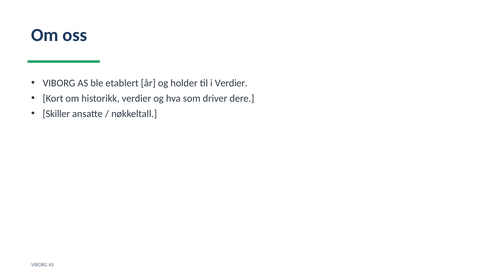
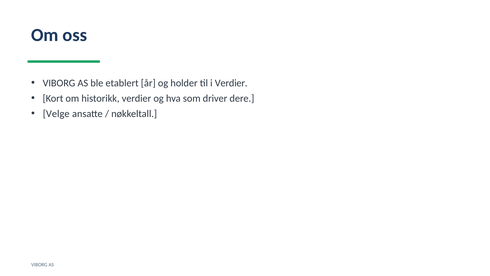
Skiller: Skiller -> Velge (56, 114)
